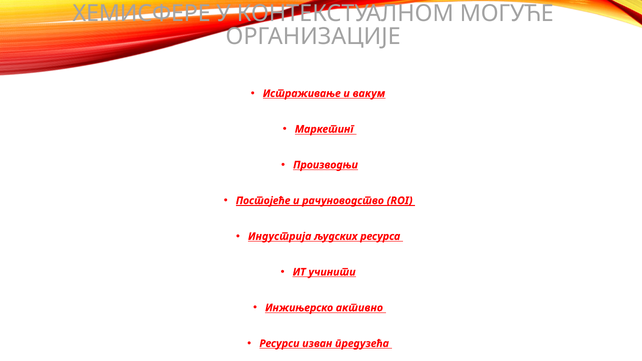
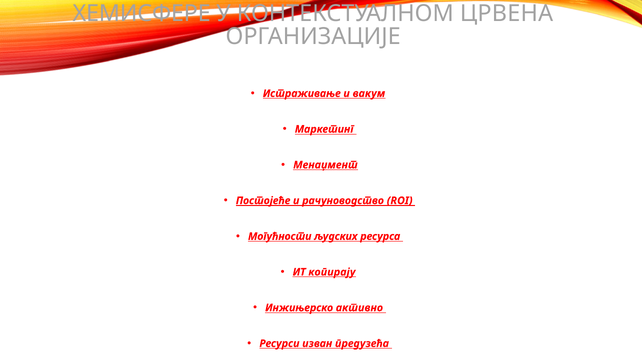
МОГУЋЕ: МОГУЋЕ -> ЦРВЕНА (507, 14)
Производњи: Производњи -> Менаџмент (325, 165)
Индустрија: Индустрија -> Могућности (280, 236)
учинити: учинити -> копирају (332, 272)
